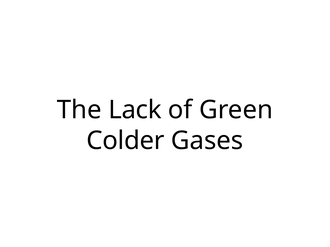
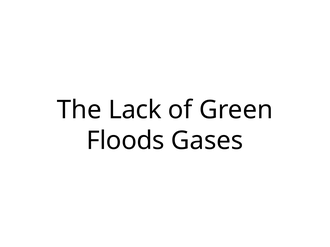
Colder: Colder -> Floods (125, 141)
